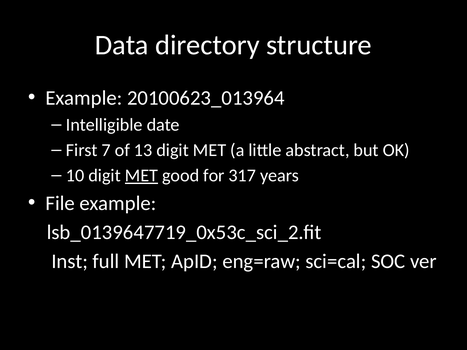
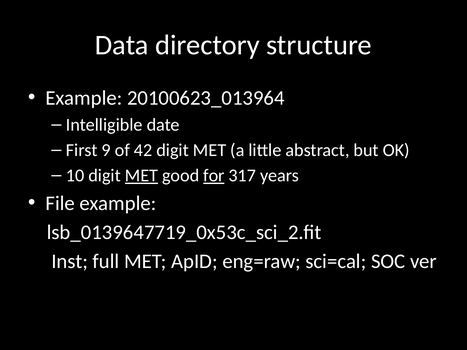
7: 7 -> 9 (106, 150)
13: 13 -> 42 (143, 150)
for underline: none -> present (214, 176)
